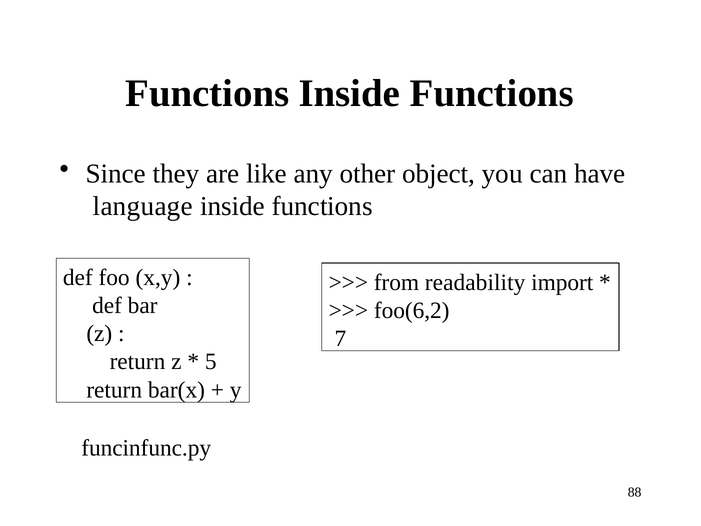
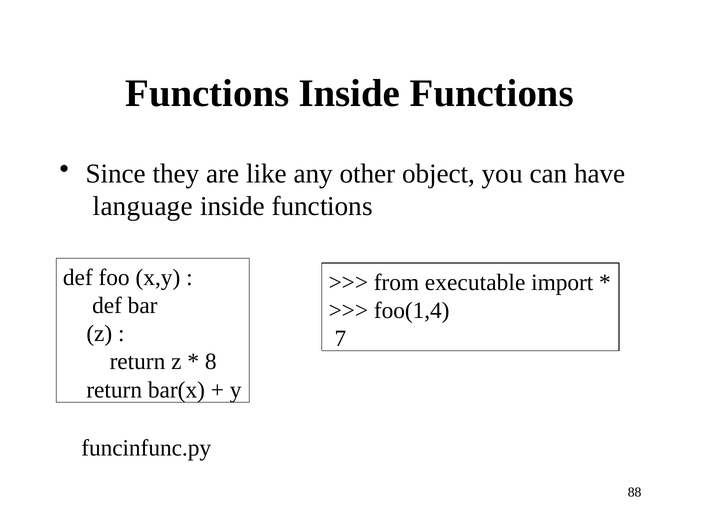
readability: readability -> executable (475, 282)
foo(6,2: foo(6,2 -> foo(1,4 (412, 310)
5: 5 -> 8 (211, 362)
